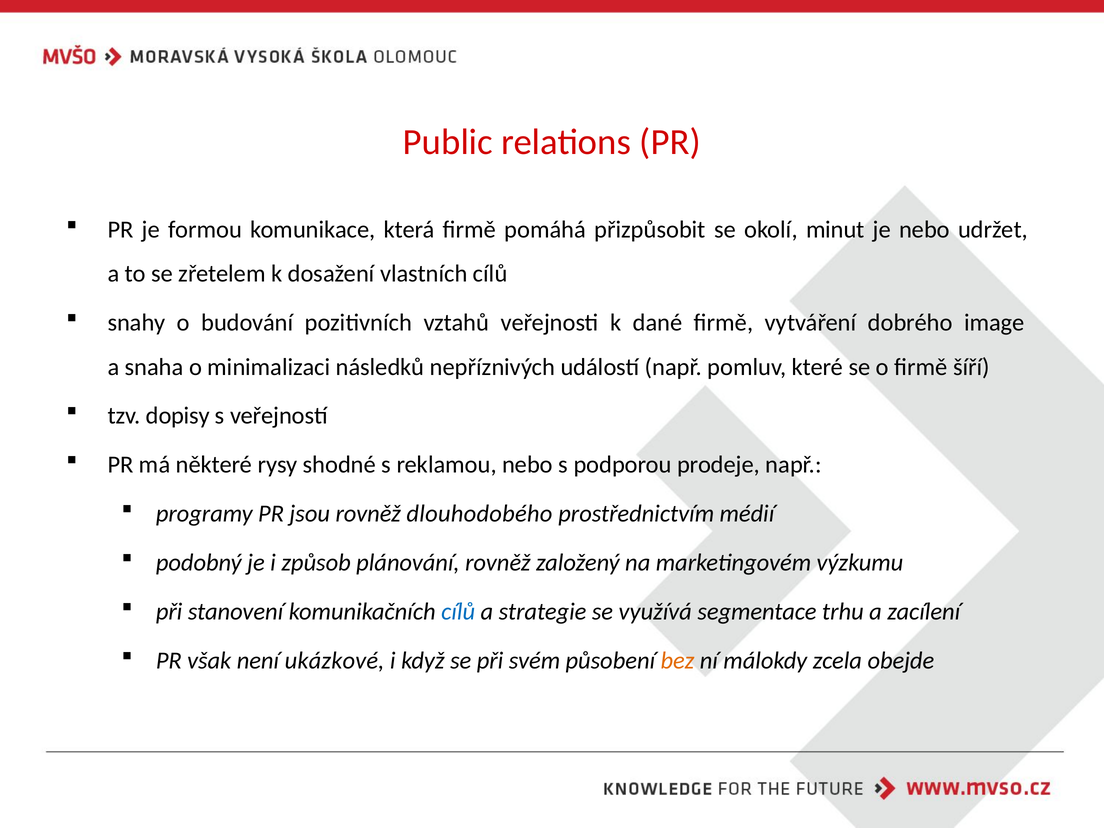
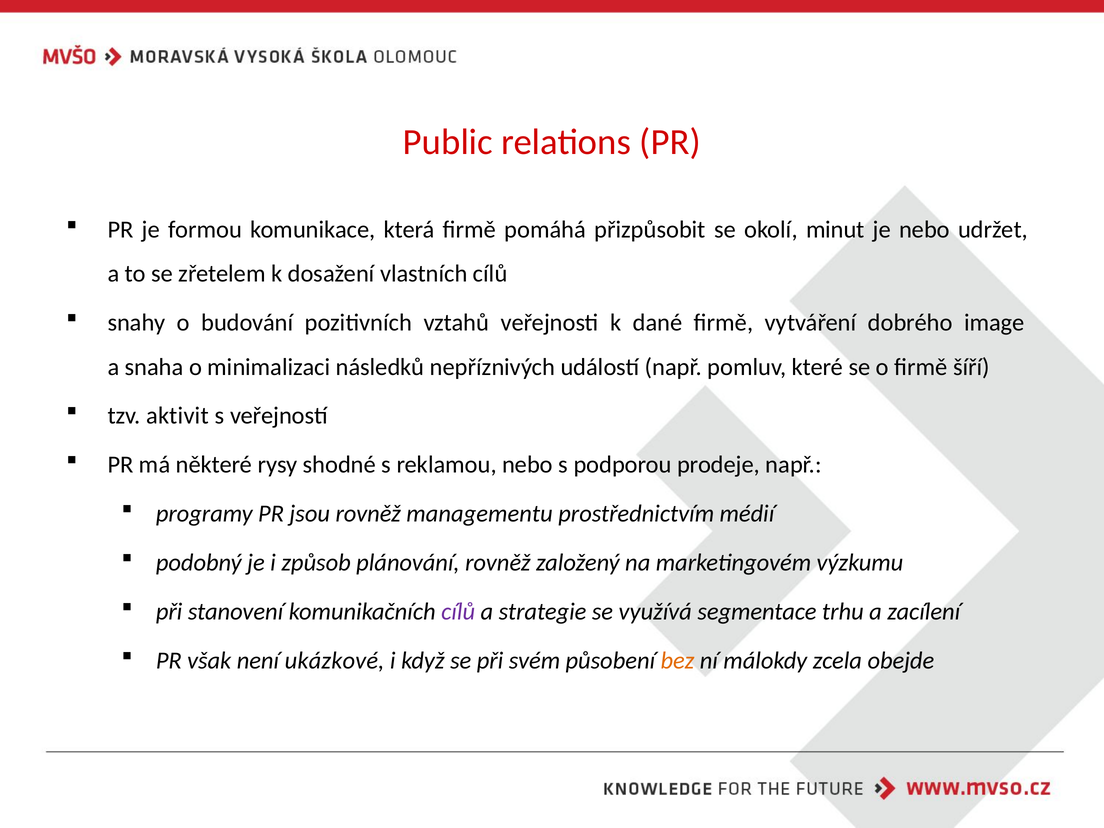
dopisy: dopisy -> aktivit (178, 416)
dlouhodobého: dlouhodobého -> managementu (480, 514)
cílů colour: blue -> purple (458, 612)
